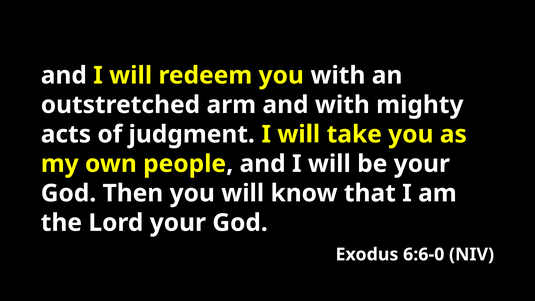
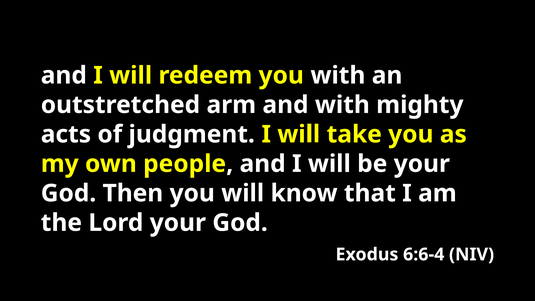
6:6-0: 6:6-0 -> 6:6-4 (424, 254)
